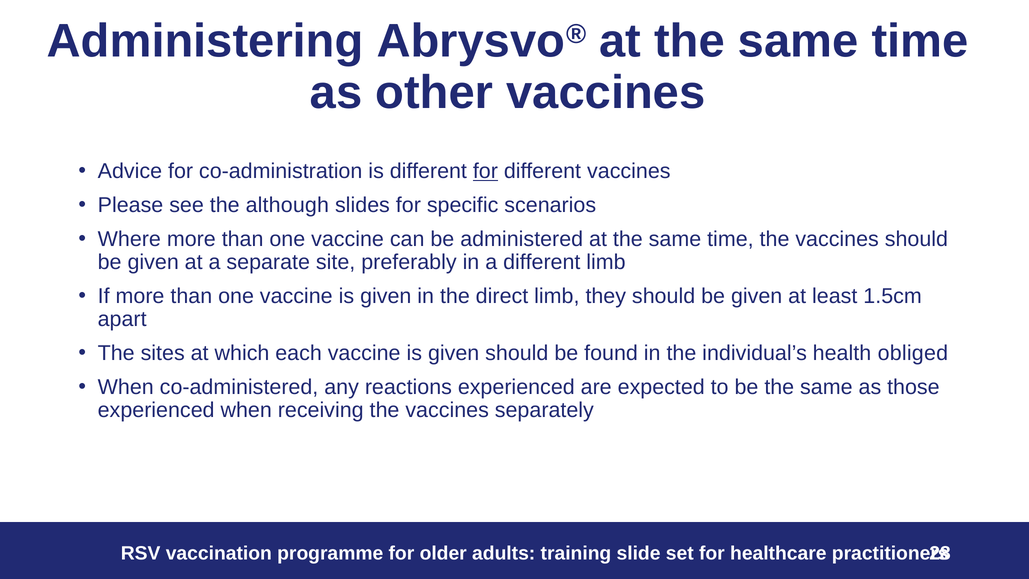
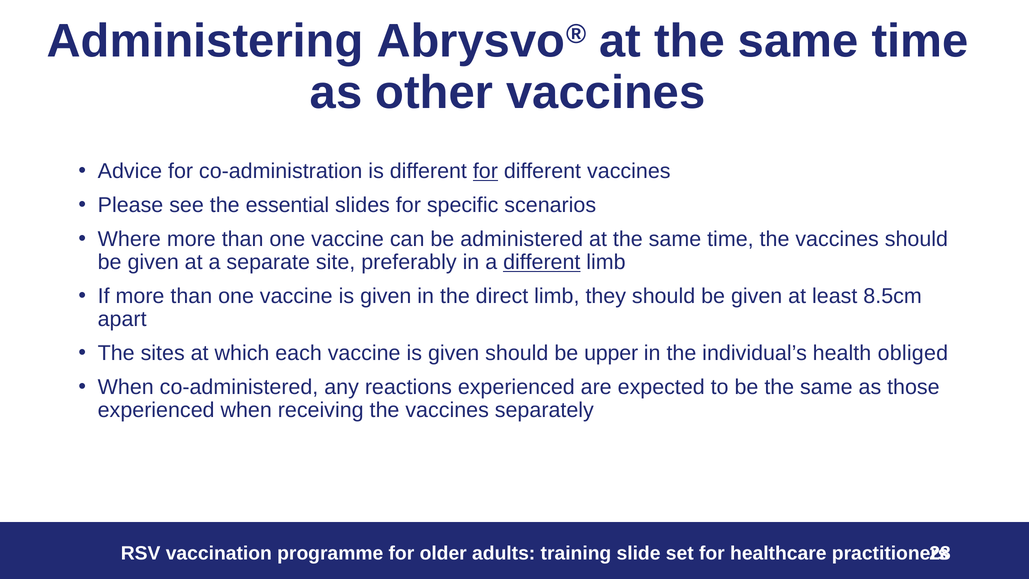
although: although -> essential (287, 205)
different underline: none -> present (542, 262)
1.5cm: 1.5cm -> 8.5cm (893, 296)
found: found -> upper (611, 353)
